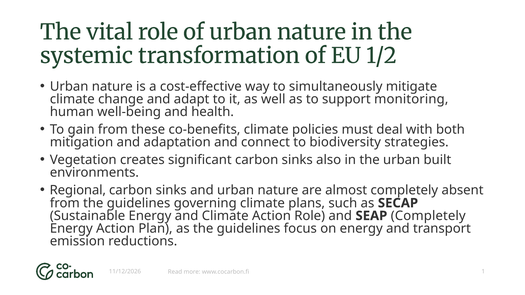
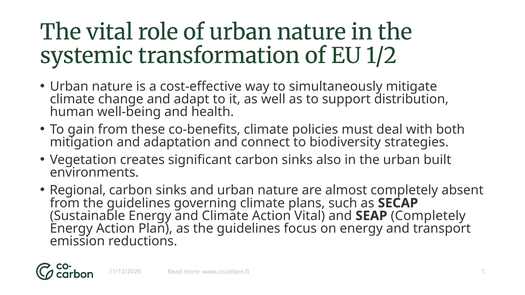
monitoring: monitoring -> distribution (411, 99)
Action Role: Role -> Vital (310, 216)
